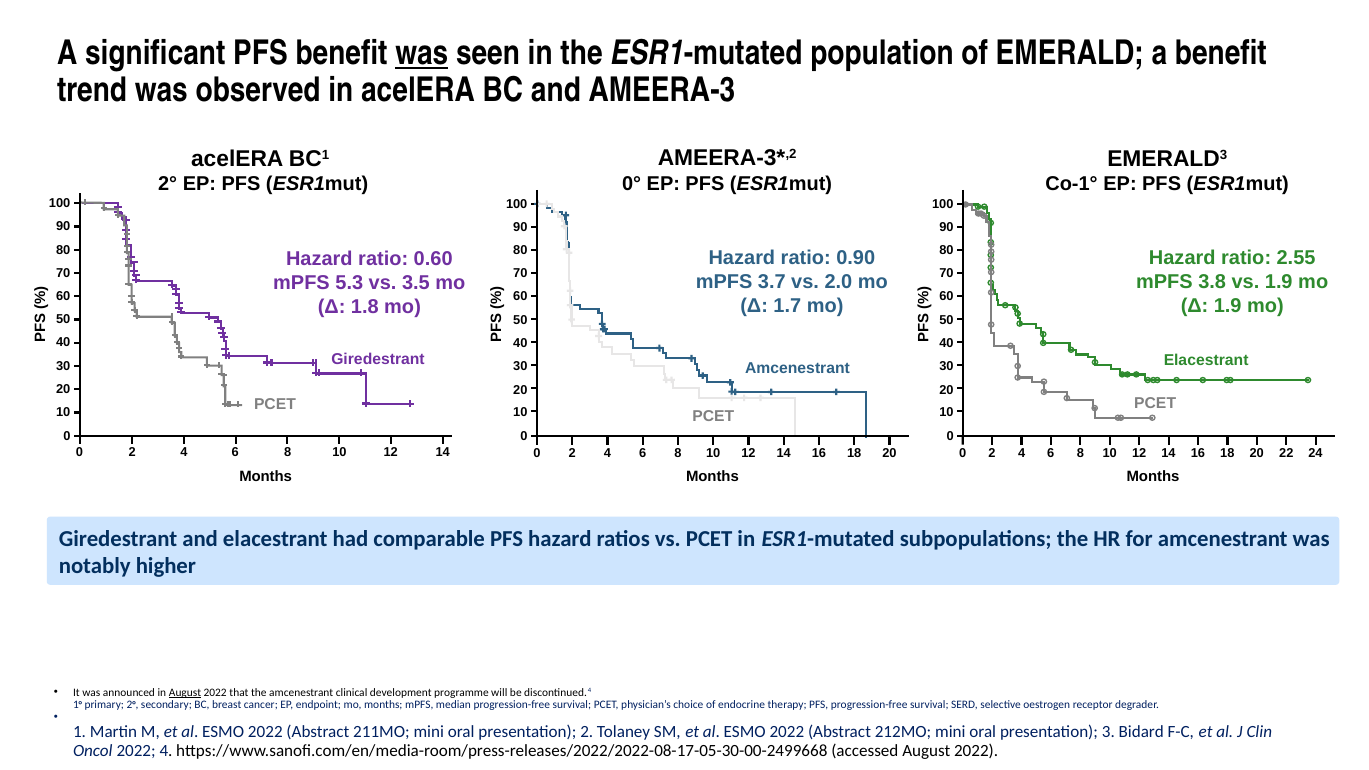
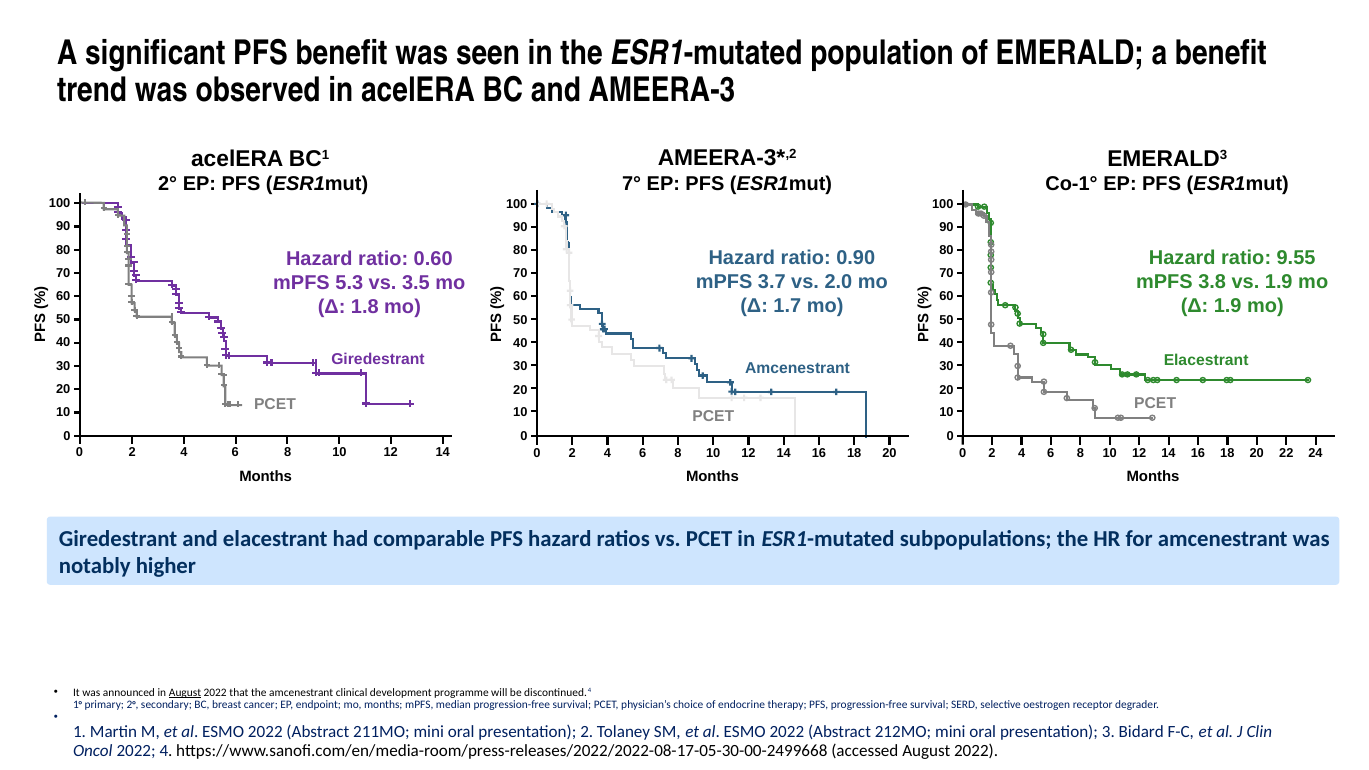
was underline: present -> none (422, 53)
0°: 0° -> 7° (632, 184)
2.55: 2.55 -> 9.55 (1296, 258)
